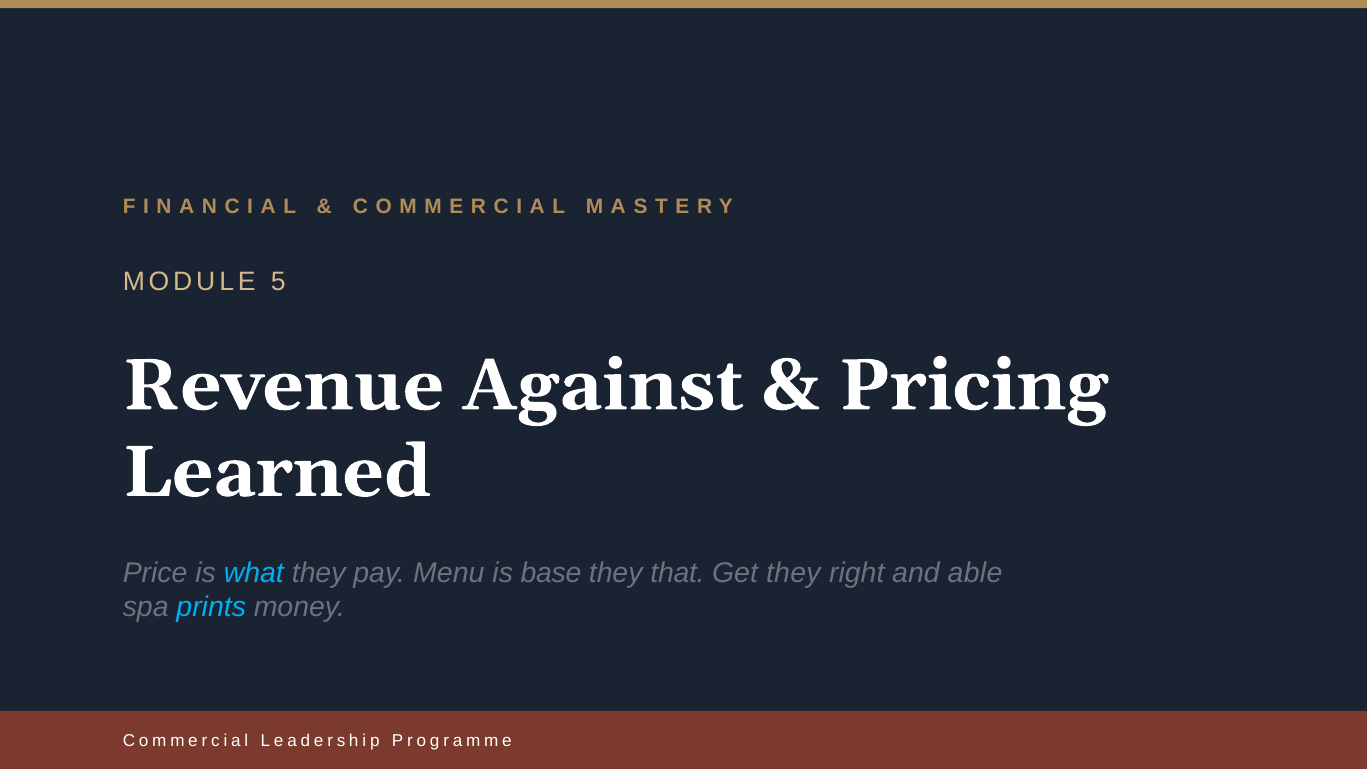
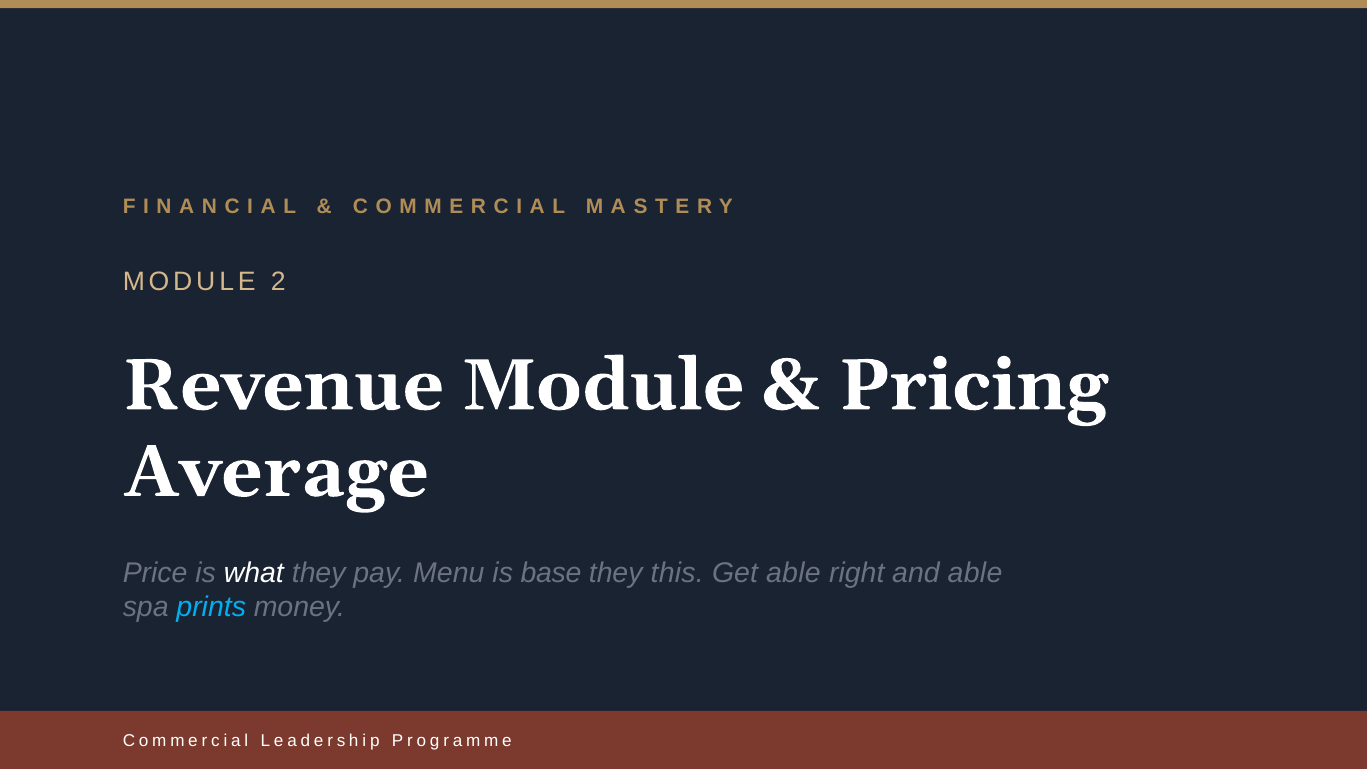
5: 5 -> 2 (278, 282)
Revenue Against: Against -> Module (603, 385)
Learned: Learned -> Average (277, 472)
what colour: light blue -> white (254, 573)
that: that -> this (677, 573)
Get they: they -> able (793, 573)
